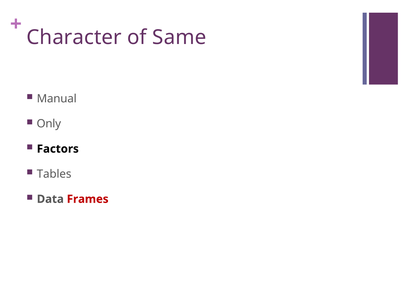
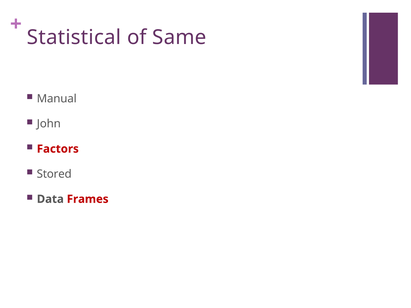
Character: Character -> Statistical (74, 38)
Only: Only -> John (49, 124)
Factors colour: black -> red (58, 149)
Tables: Tables -> Stored (54, 174)
